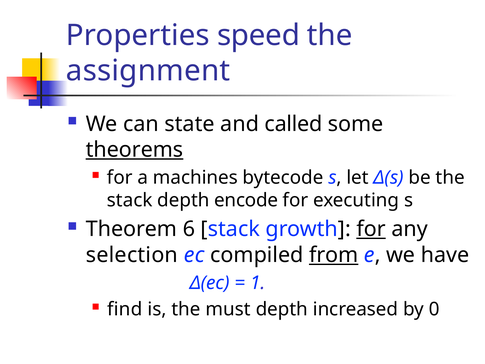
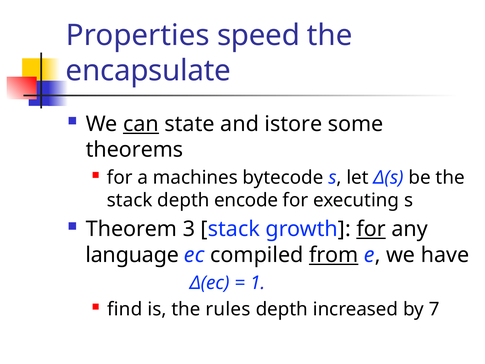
assignment: assignment -> encapsulate (148, 71)
can underline: none -> present (141, 124)
called: called -> istore (293, 124)
theorems underline: present -> none (135, 150)
6: 6 -> 3 (189, 229)
selection: selection -> language (132, 255)
must: must -> rules (228, 309)
0: 0 -> 7 (434, 309)
